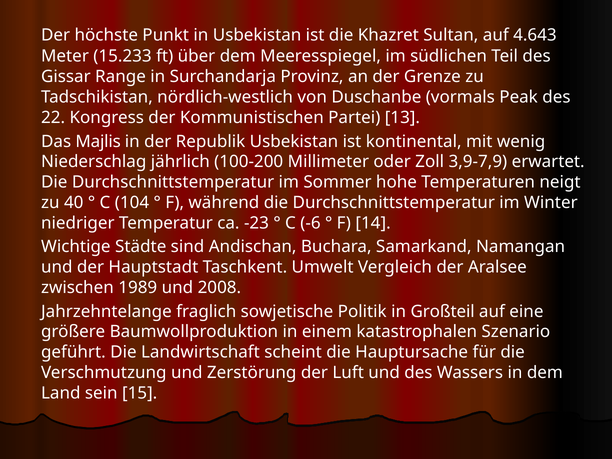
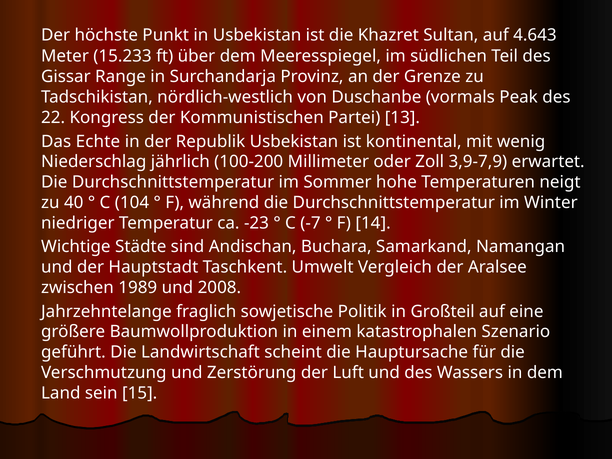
Majlis: Majlis -> Echte (98, 141)
-6: -6 -> -7 (310, 223)
